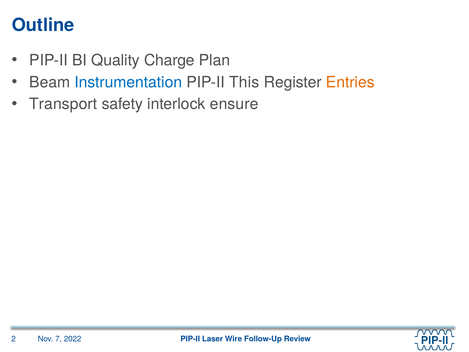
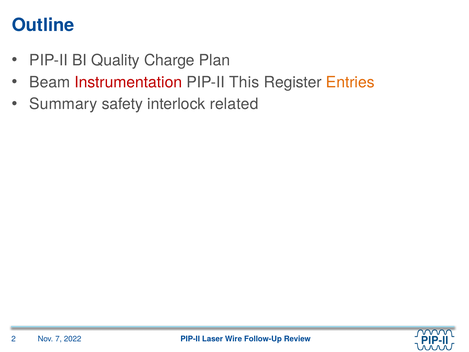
Instrumentation colour: blue -> red (128, 82)
Transport: Transport -> Summary (63, 104)
ensure: ensure -> related (234, 104)
